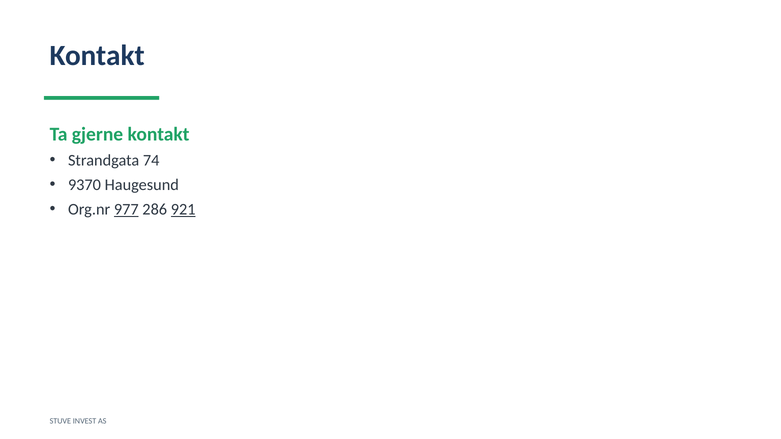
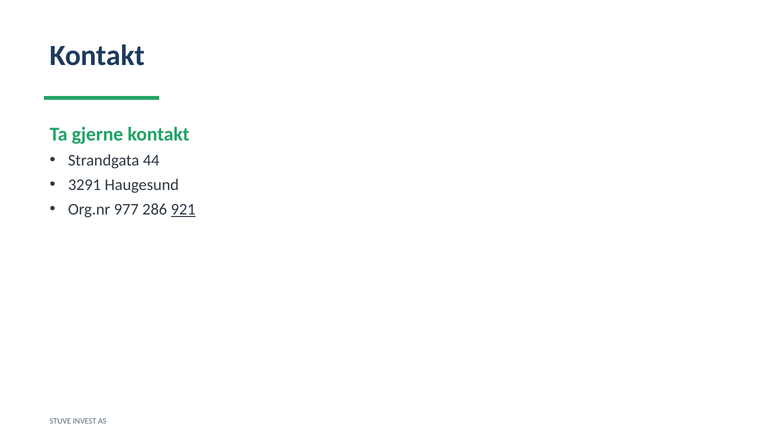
74: 74 -> 44 (151, 161)
9370: 9370 -> 3291 (84, 185)
977 underline: present -> none (126, 209)
